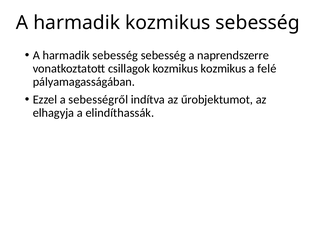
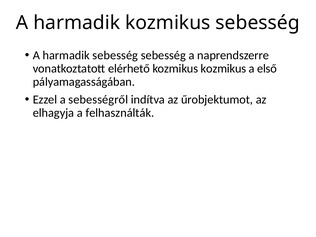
csillagok: csillagok -> elérhető (129, 69)
felé: felé -> első (267, 69)
elindíthassák: elindíthassák -> felhasználták (120, 113)
